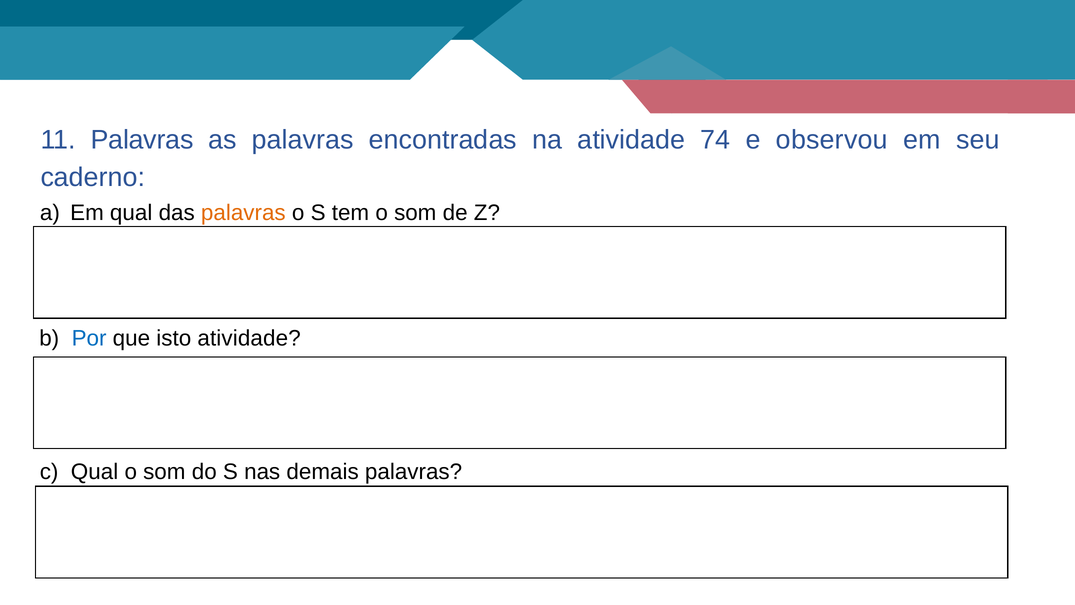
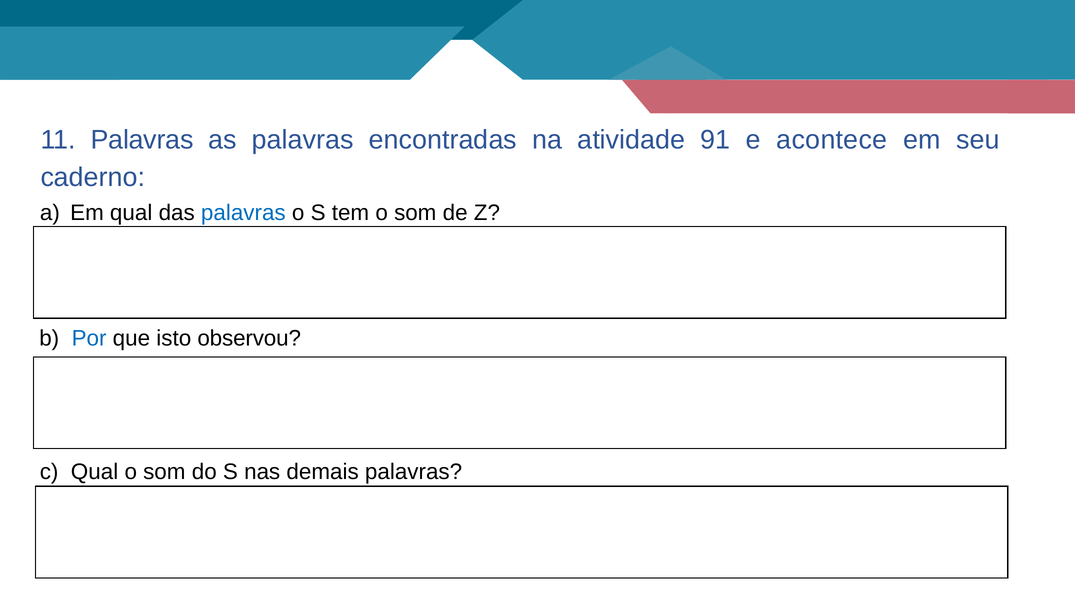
74: 74 -> 91 (715, 140)
observou: observou -> acontece (832, 140)
palavras colour: orange -> blue (243, 213)
isto atividade: atividade -> observou (249, 338)
